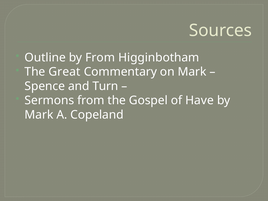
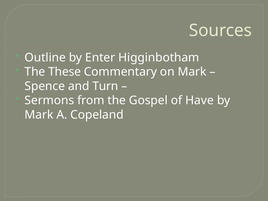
by From: From -> Enter (100, 58)
Great: Great -> These (65, 72)
